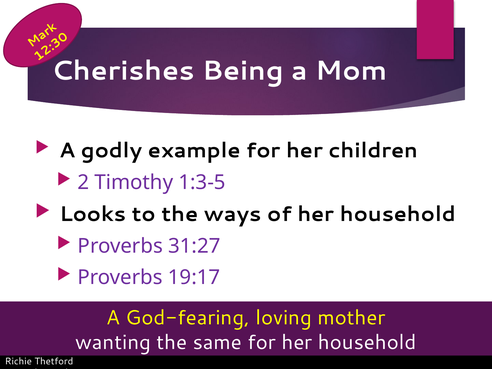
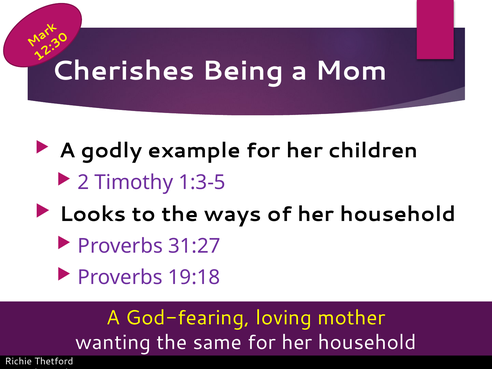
19:17: 19:17 -> 19:18 (194, 278)
